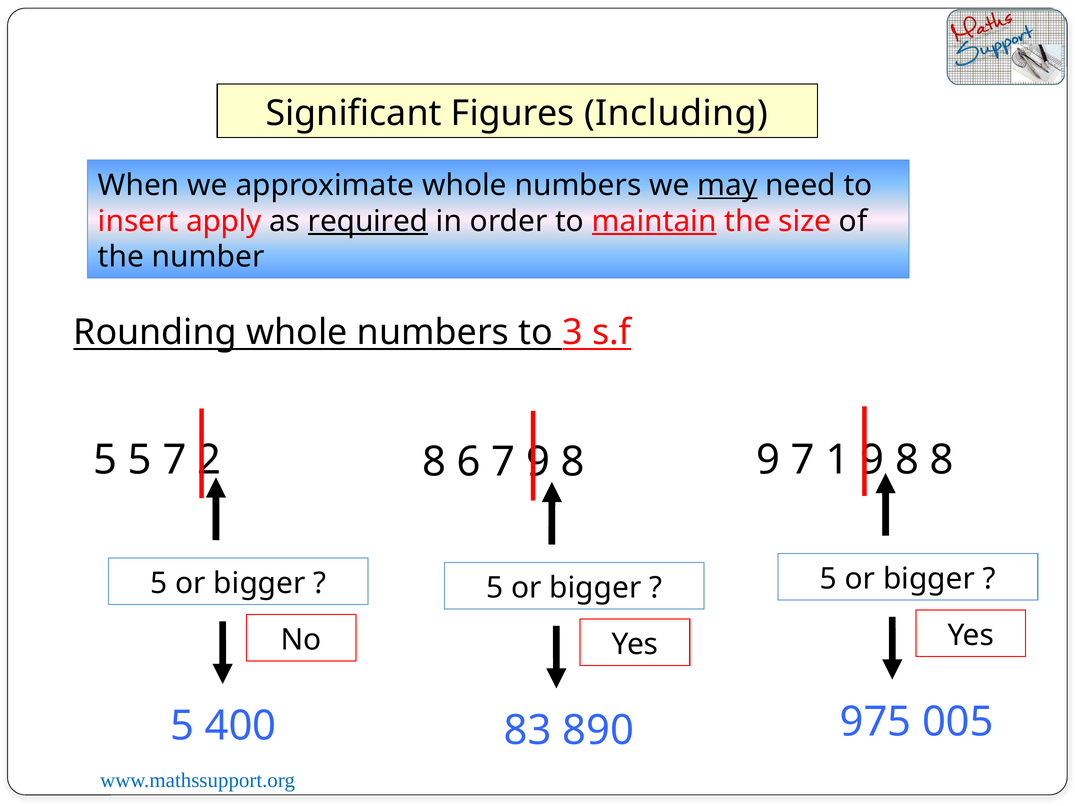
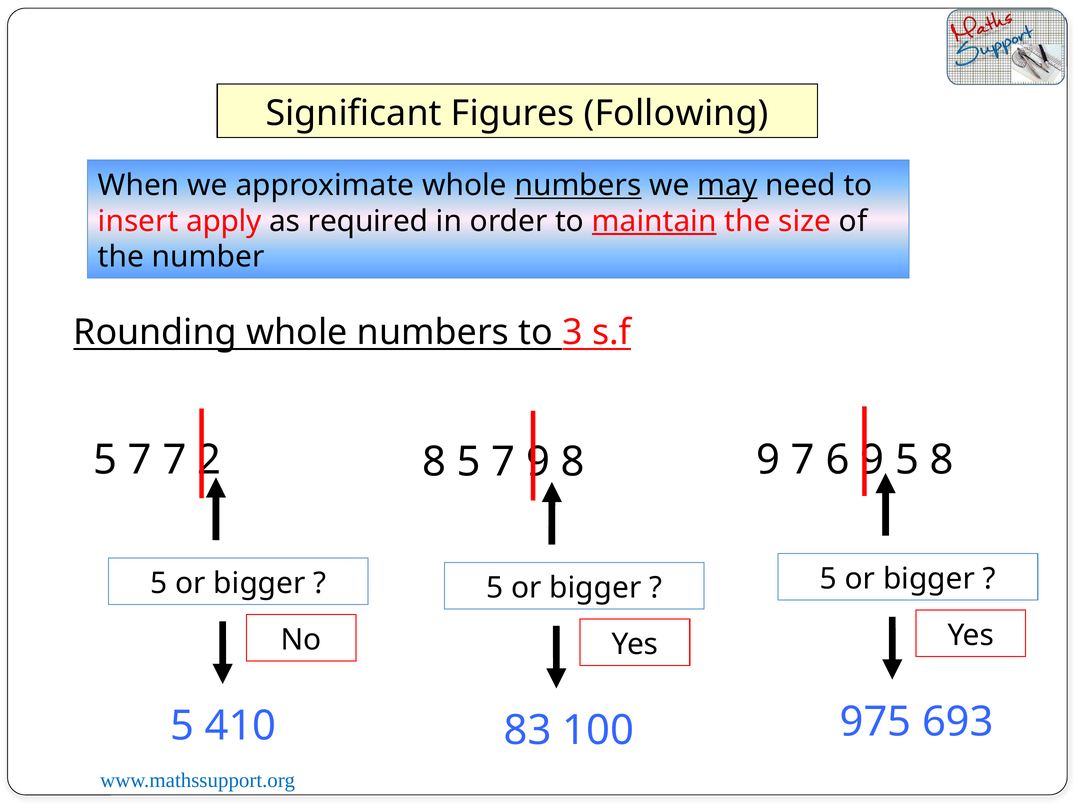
Including: Including -> Following (676, 113)
numbers underline: none -> present (578, 185)
required underline: present -> none (368, 221)
5: 5 -> 7 (140, 460)
1: 1 -> 6 (838, 460)
8: 8 -> 5 (907, 460)
6: 6 -> 5 (469, 462)
005: 005 -> 693 (958, 722)
400: 400 -> 410 (241, 726)
890: 890 -> 100 (598, 731)
